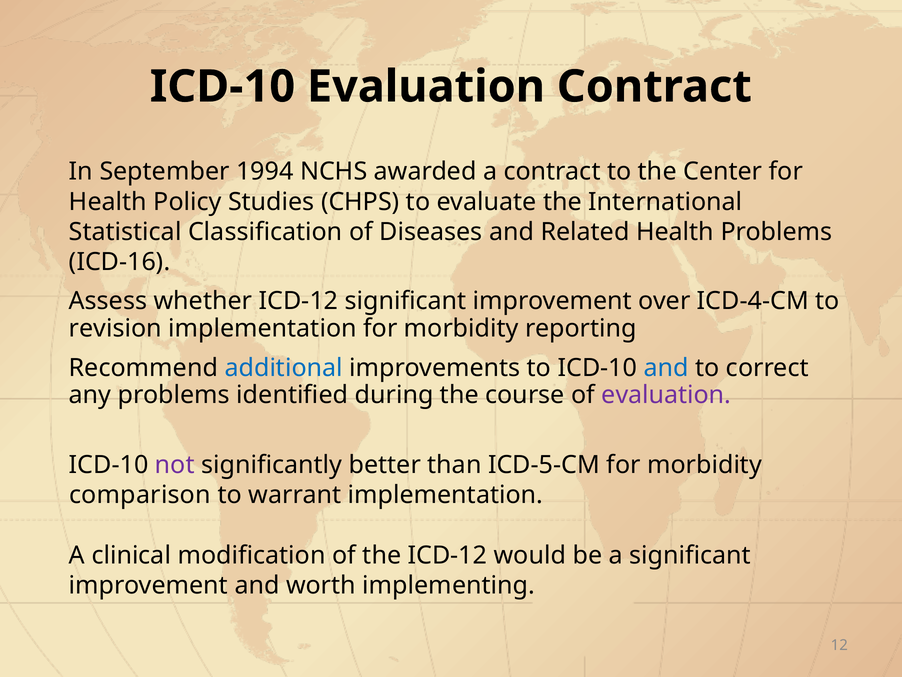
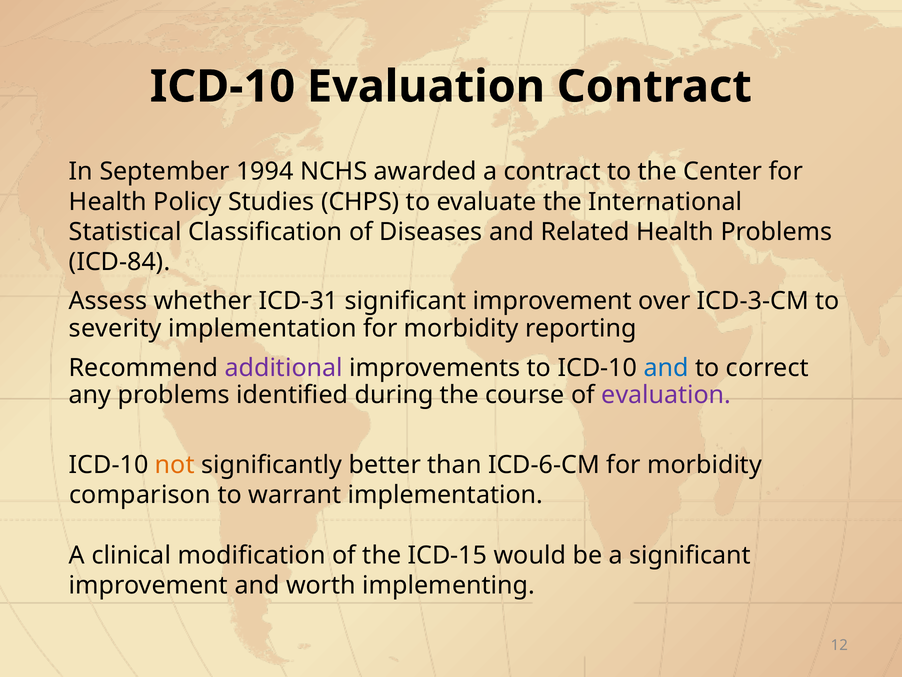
ICD-16: ICD-16 -> ICD-84 (120, 262)
whether ICD-12: ICD-12 -> ICD-31 (299, 301)
ICD-4-CM: ICD-4-CM -> ICD-3-CM (753, 301)
revision: revision -> severity (115, 328)
additional colour: blue -> purple (284, 368)
not colour: purple -> orange (175, 465)
ICD-5-CM: ICD-5-CM -> ICD-6-CM (544, 465)
the ICD-12: ICD-12 -> ICD-15 (447, 555)
